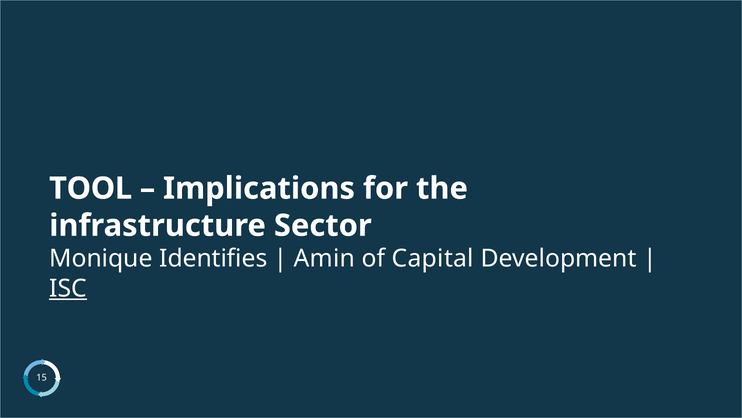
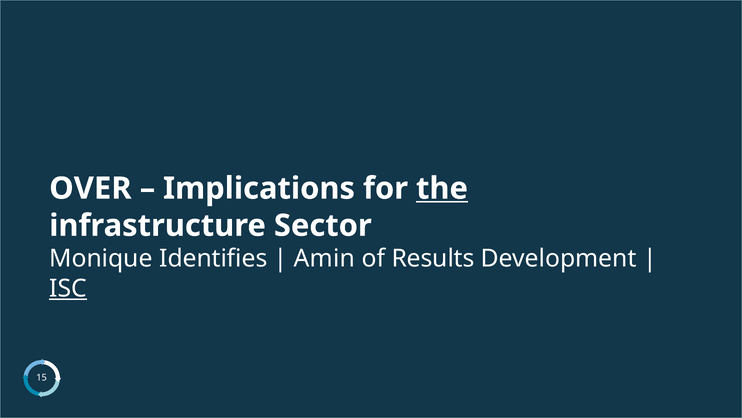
TOOL: TOOL -> OVER (90, 188)
the underline: none -> present (442, 188)
Capital: Capital -> Results (433, 258)
